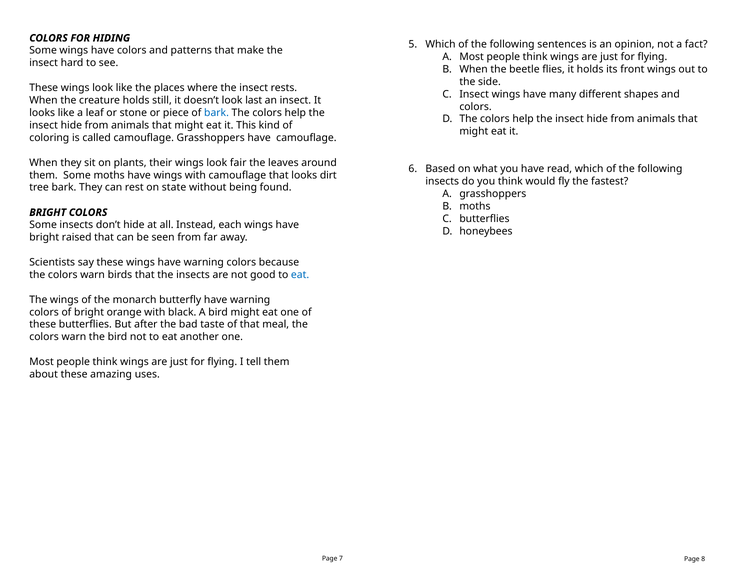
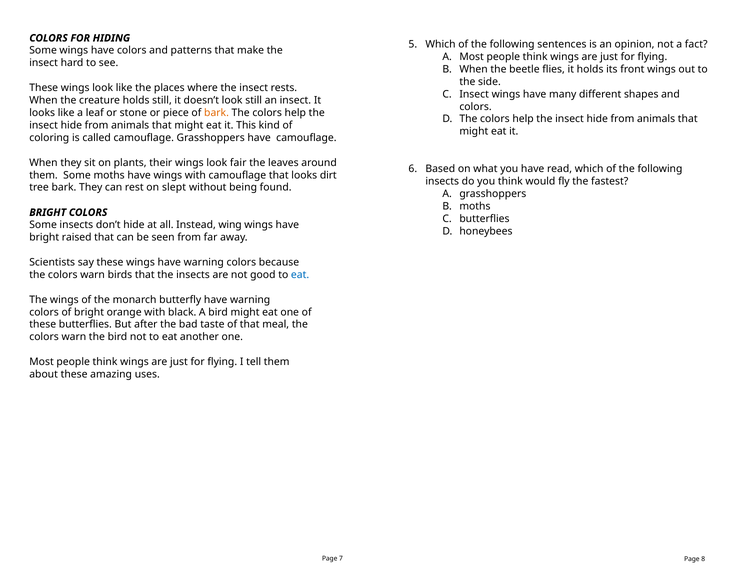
look last: last -> still (254, 100)
bark colour: blue -> orange (217, 113)
state: state -> slept (174, 188)
each: each -> wing (230, 225)
